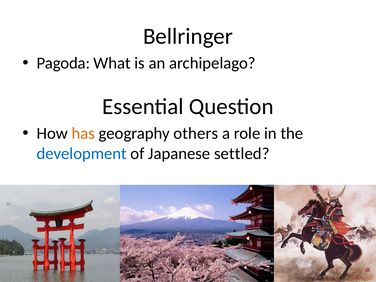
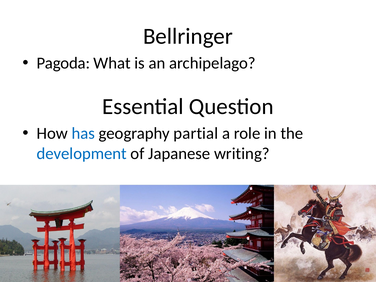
has colour: orange -> blue (83, 133)
others: others -> partial (196, 133)
settled: settled -> writing (242, 153)
